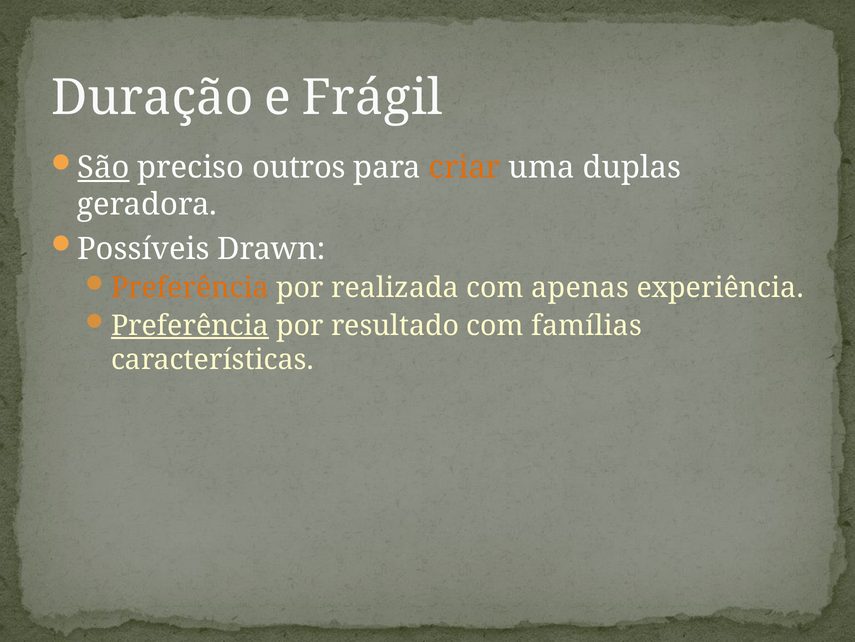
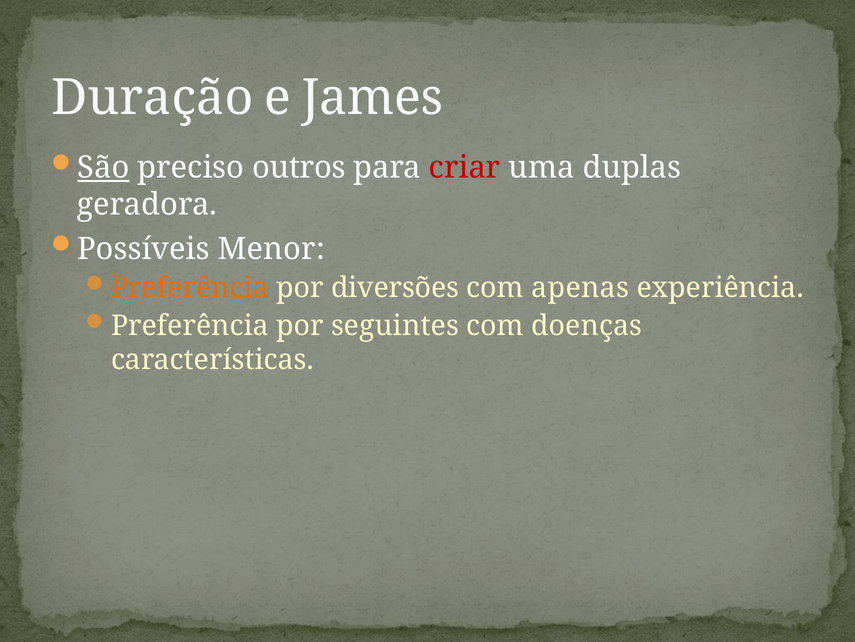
Frágil: Frágil -> James (373, 98)
criar colour: orange -> red (465, 167)
Drawn: Drawn -> Menor (271, 249)
realizada: realizada -> diversões (395, 288)
Preferência underline: present -> none (190, 325)
resultado: resultado -> seguintes (395, 325)
famílias: famílias -> doenças (587, 325)
